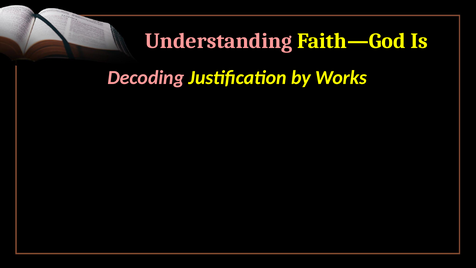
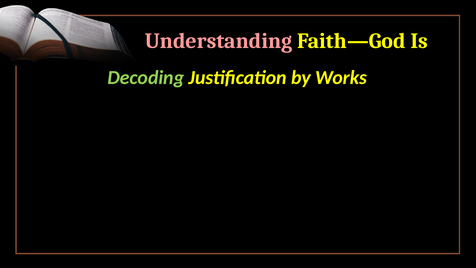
Decoding colour: pink -> light green (146, 78)
